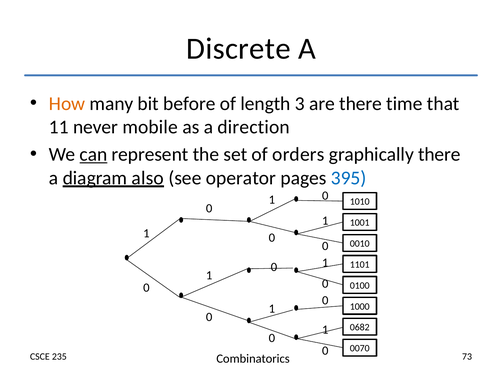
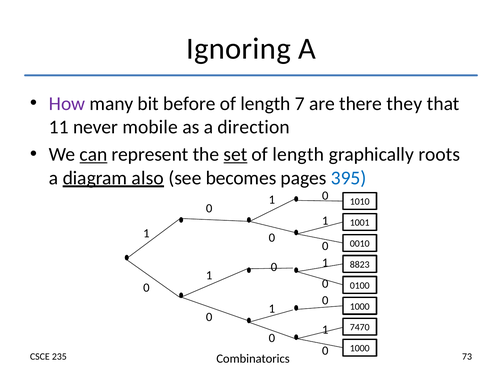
Discrete: Discrete -> Ignoring (238, 49)
How colour: orange -> purple (67, 103)
3: 3 -> 7 (300, 103)
time: time -> they (404, 103)
set underline: none -> present (235, 154)
orders: orders -> length (298, 154)
graphically there: there -> roots (439, 154)
operator: operator -> becomes (241, 178)
1101: 1101 -> 8823 (360, 264)
0682: 0682 -> 7470 (360, 327)
0070: 0070 -> 1000 (360, 348)
